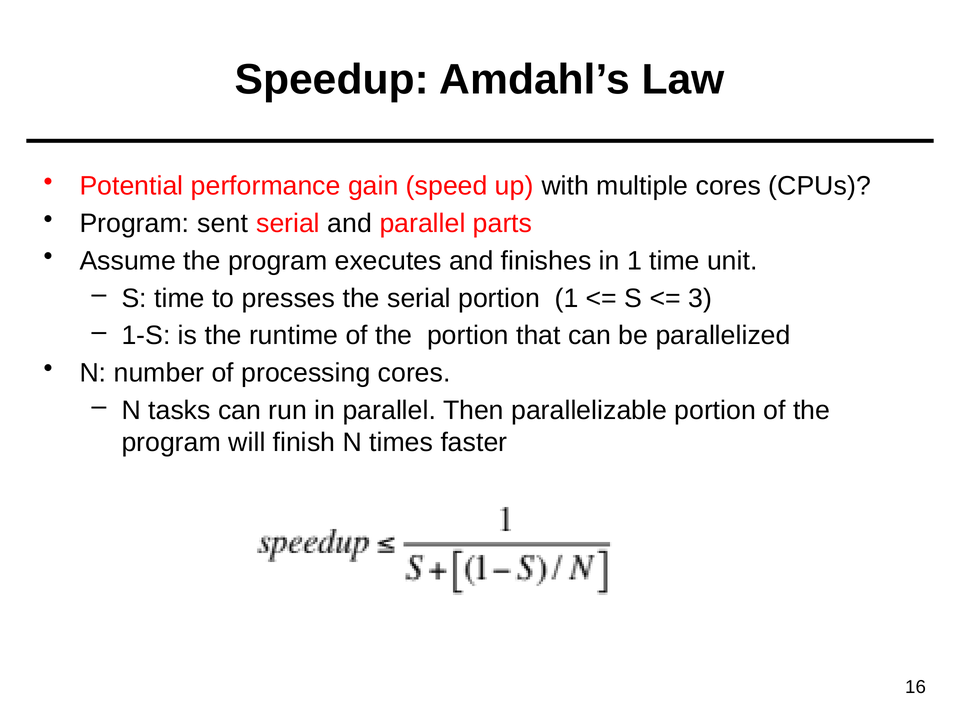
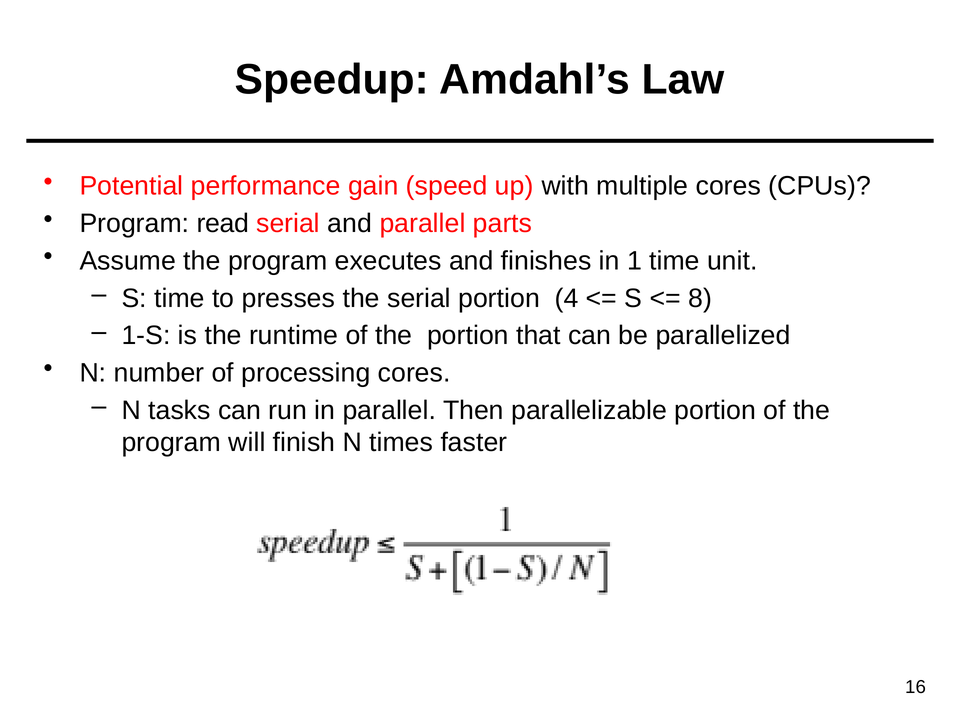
sent: sent -> read (223, 224)
portion 1: 1 -> 4 (567, 298)
3: 3 -> 8 (700, 298)
